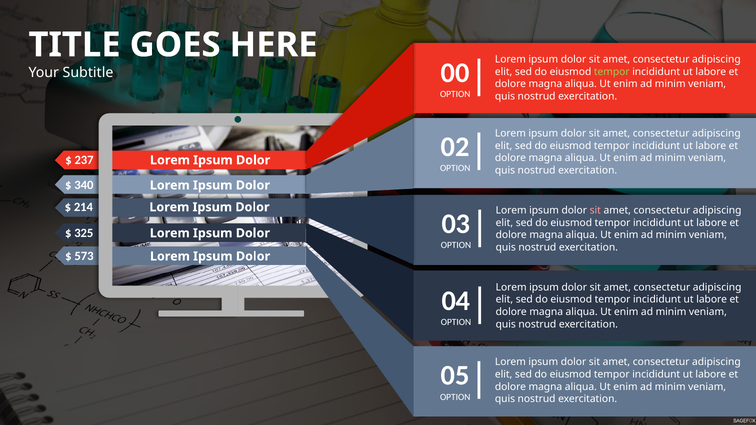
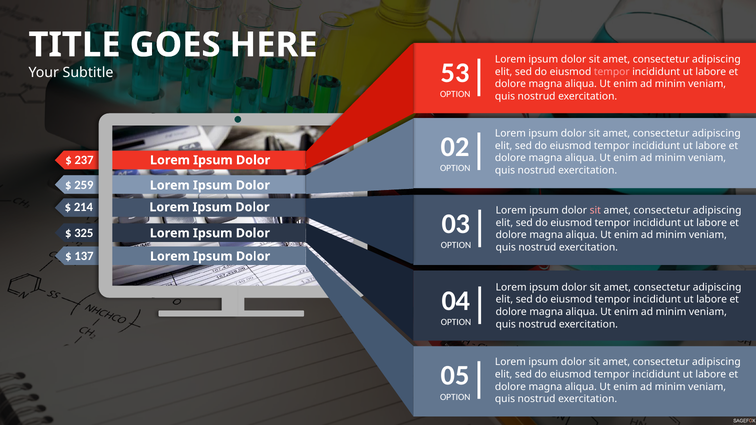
00: 00 -> 53 (455, 73)
tempor colour: light green -> pink (612, 72)
340: 340 -> 259 (84, 185)
573: 573 -> 137 (84, 256)
